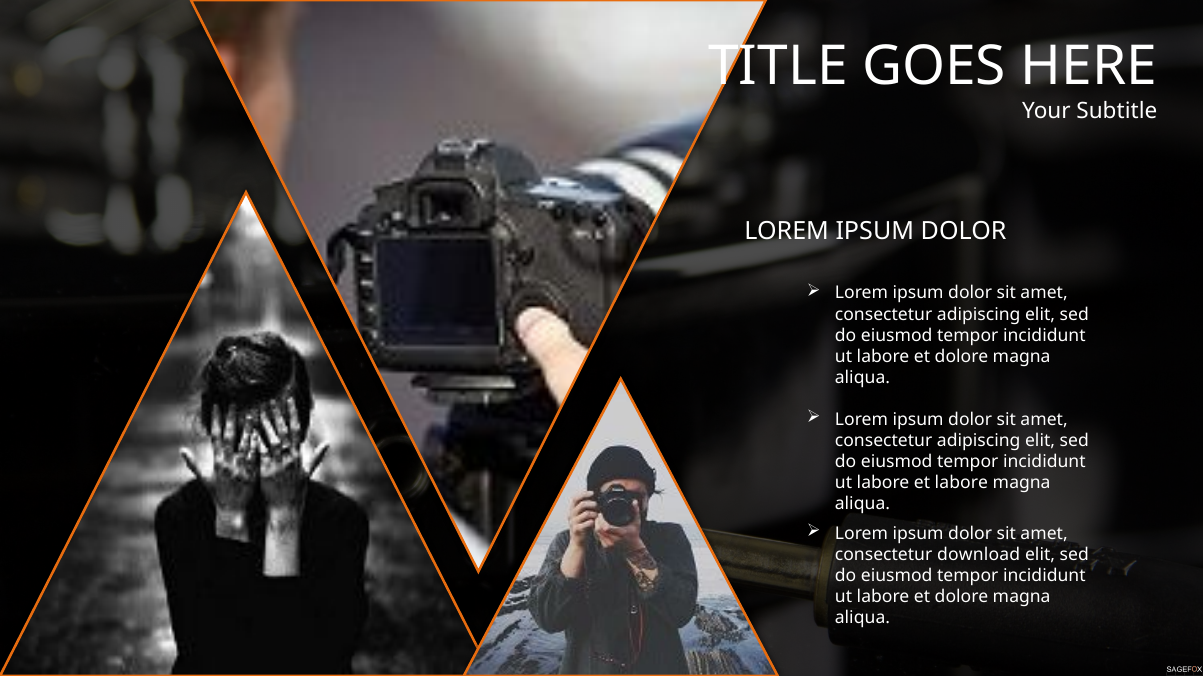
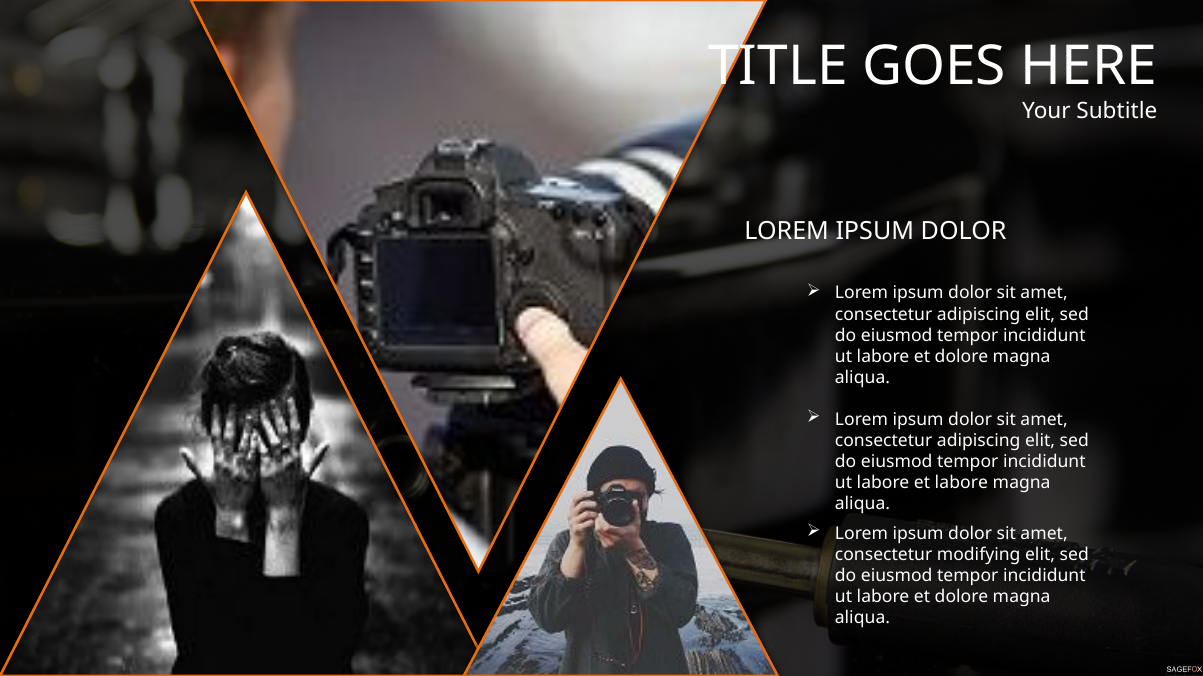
download: download -> modifying (979, 556)
